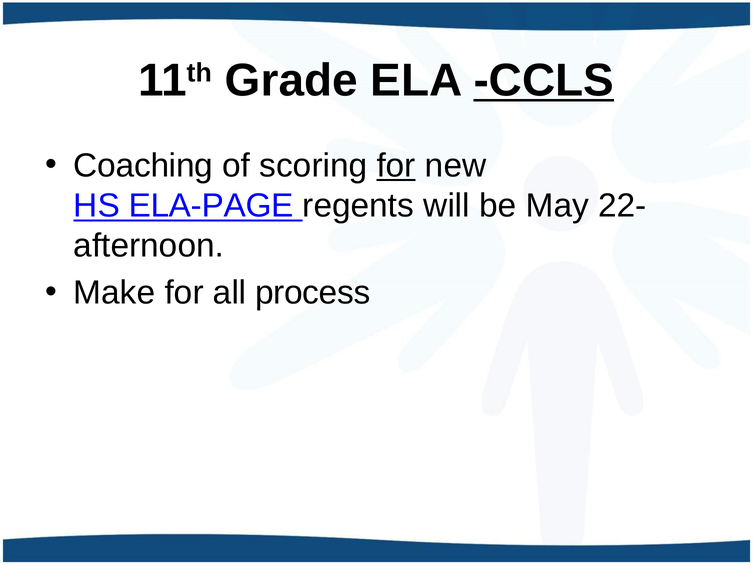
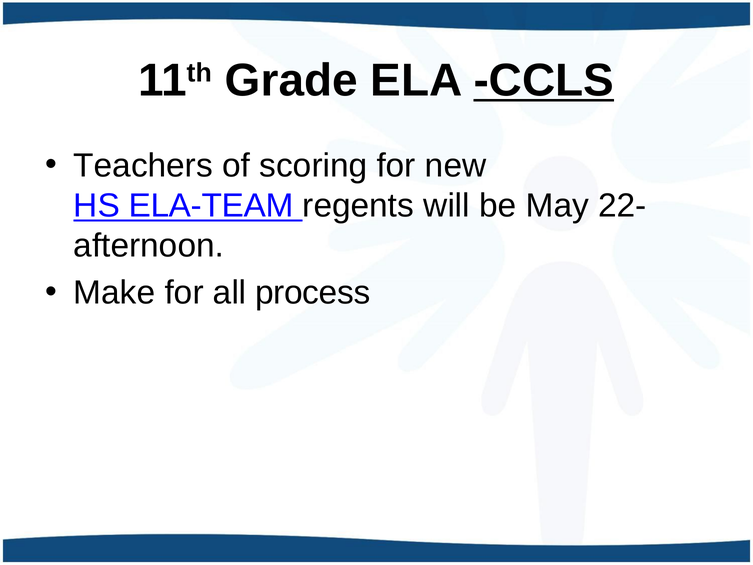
Coaching: Coaching -> Teachers (143, 165)
for underline: present -> none (396, 165)
ELA-PAGE: ELA-PAGE -> ELA-TEAM (211, 206)
